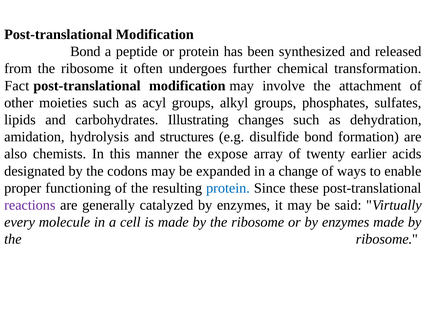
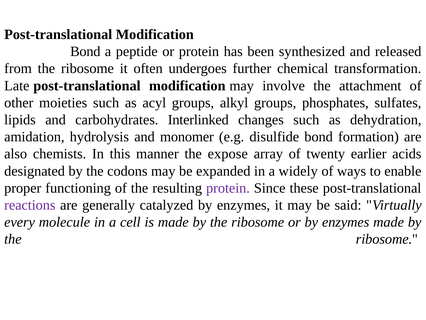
Fact: Fact -> Late (17, 86)
Illustrating: Illustrating -> Interlinked (198, 120)
structures: structures -> monomer (187, 137)
change: change -> widely (298, 171)
protein colour: blue -> purple (228, 188)
